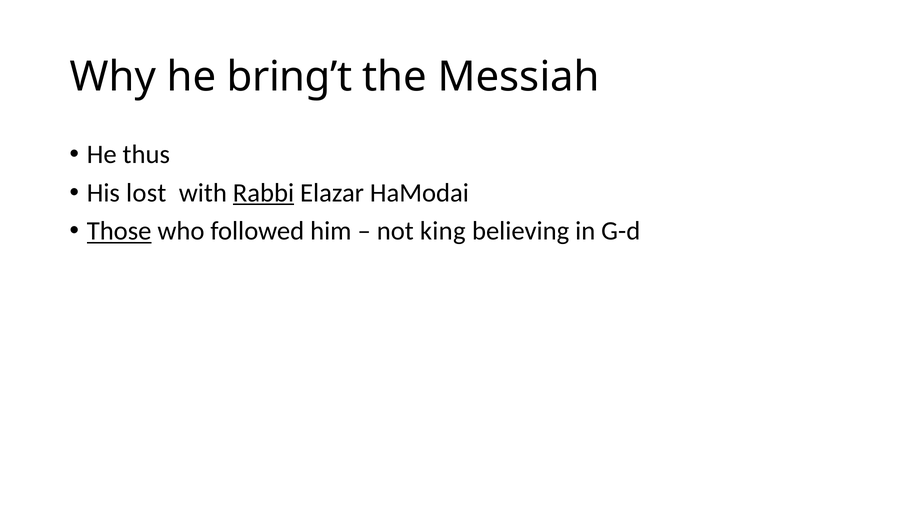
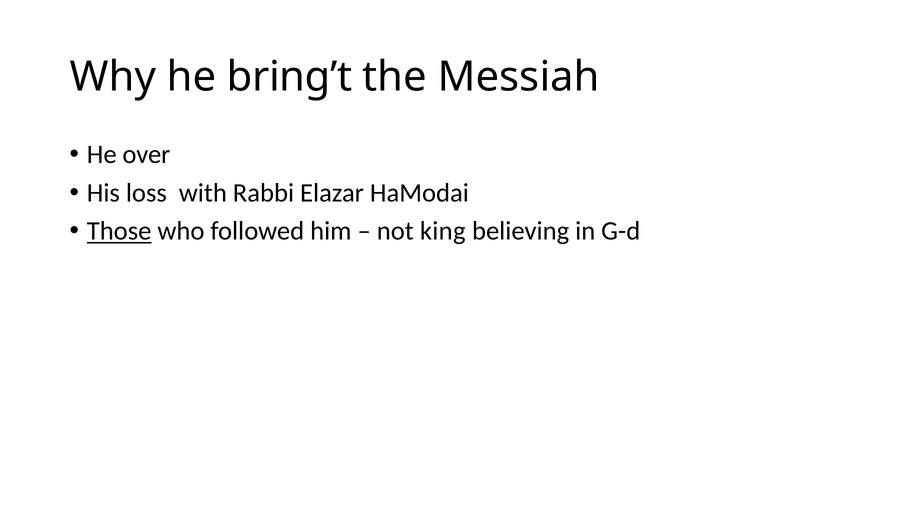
thus: thus -> over (146, 155)
lost: lost -> loss (146, 193)
Rabbi underline: present -> none (263, 193)
